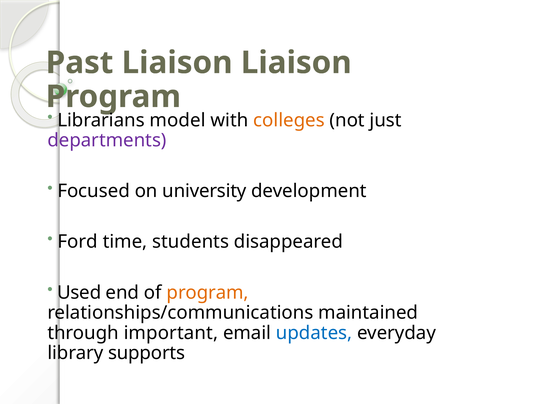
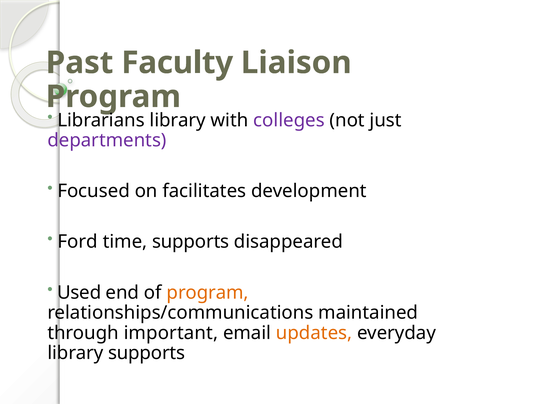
Past Liaison: Liaison -> Faculty (177, 63)
model: model -> library (178, 120)
colleges colour: orange -> purple (289, 120)
university: university -> facilitates (204, 191)
time students: students -> supports (191, 242)
updates colour: blue -> orange (314, 333)
